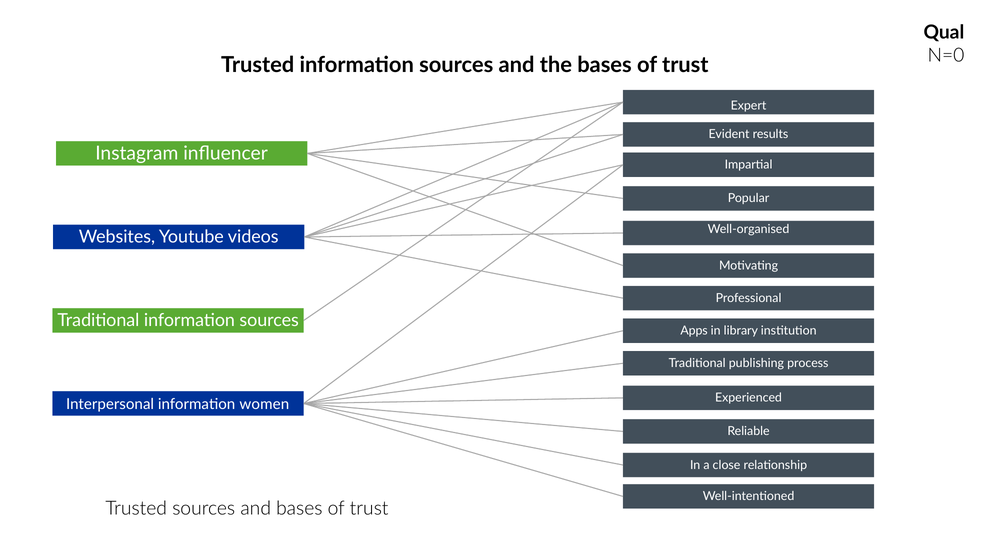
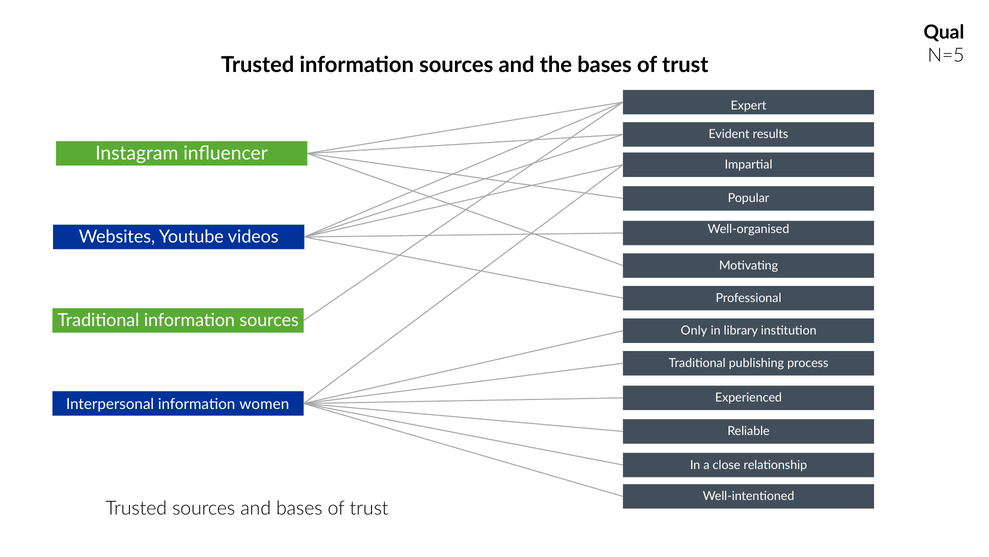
N=0: N=0 -> N=5 (946, 55)
Apps: Apps -> Only (694, 330)
